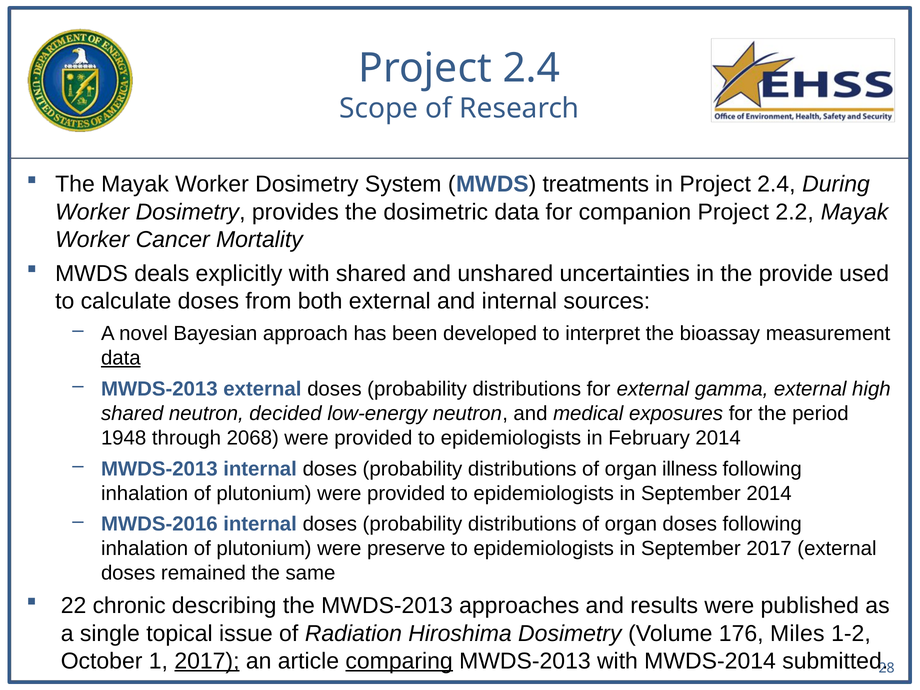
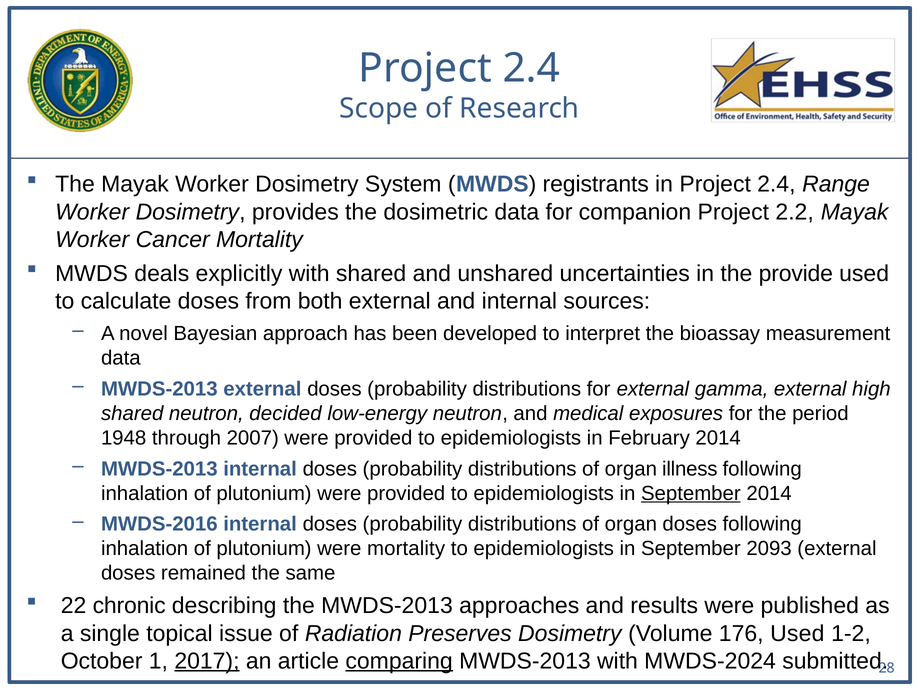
treatments: treatments -> registrants (596, 184)
During: During -> Range (836, 184)
data underline: present -> none (121, 358)
2068: 2068 -> 2007 (253, 438)
September underline: none -> present (691, 493)
were preserve: preserve -> mortality (406, 549)
September 2017: 2017 -> 2093 (769, 549)
Hiroshima: Hiroshima -> Preserves (460, 633)
176 Miles: Miles -> Used (797, 633)
MWDS-2014: MWDS-2014 -> MWDS-2024 (710, 661)
